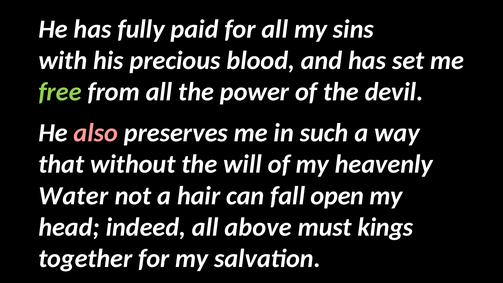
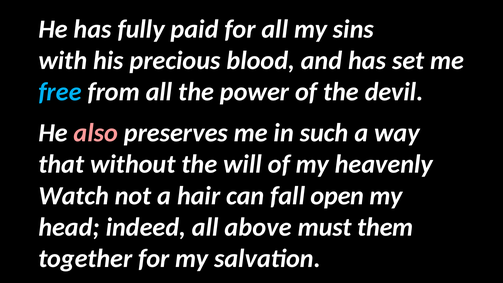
free colour: light green -> light blue (60, 92)
Water: Water -> Watch (74, 196)
kings: kings -> them (385, 227)
